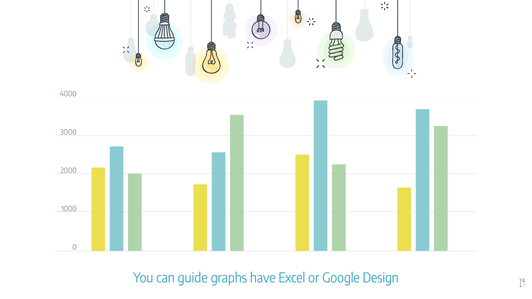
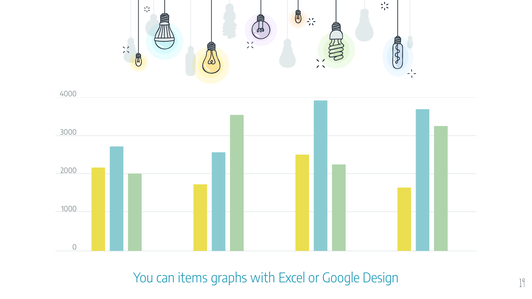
guide: guide -> items (193, 278)
have: have -> with (263, 278)
